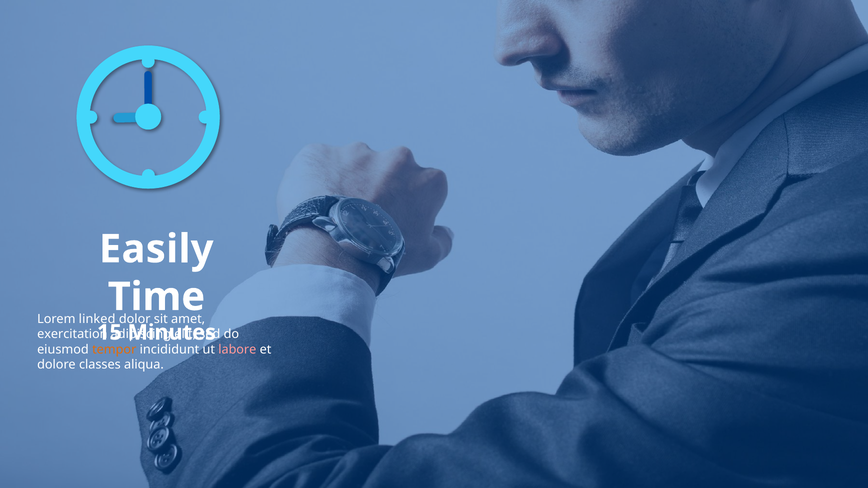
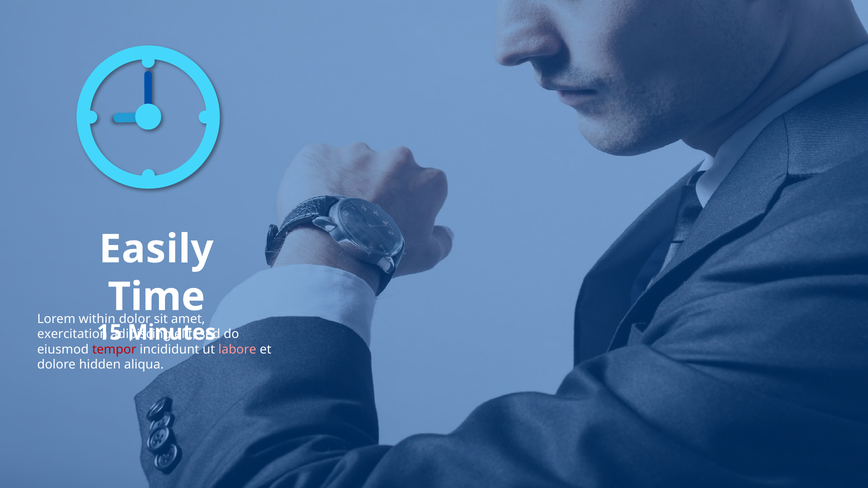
linked: linked -> within (97, 319)
tempor colour: orange -> red (114, 350)
classes: classes -> hidden (100, 365)
